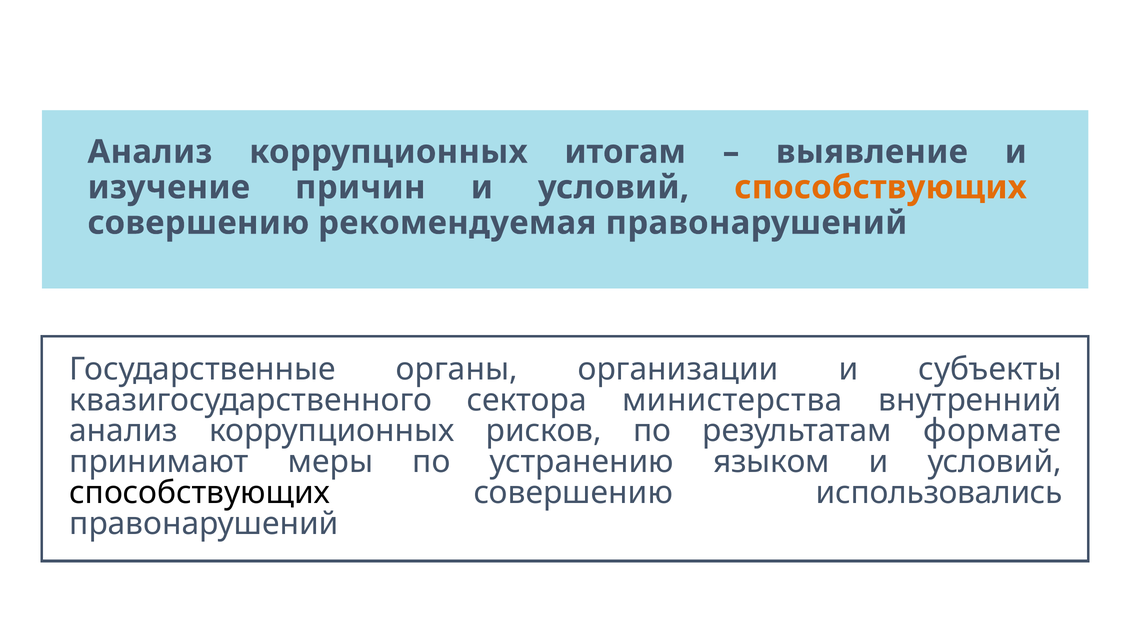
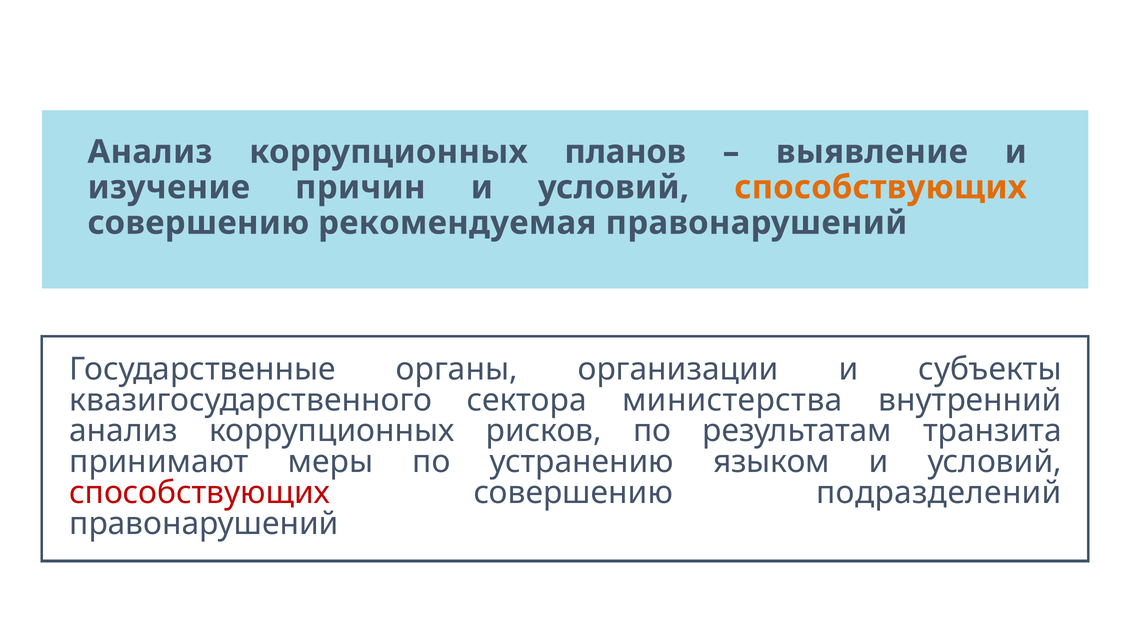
итогам: итогам -> планов (625, 152)
формате: формате -> транзита (993, 431)
способствующих colour: black -> red (200, 493)
использовались: использовались -> подразделений (939, 493)
